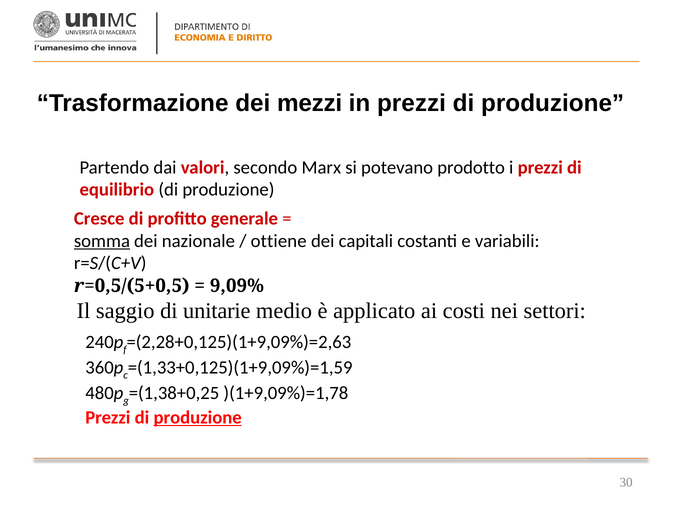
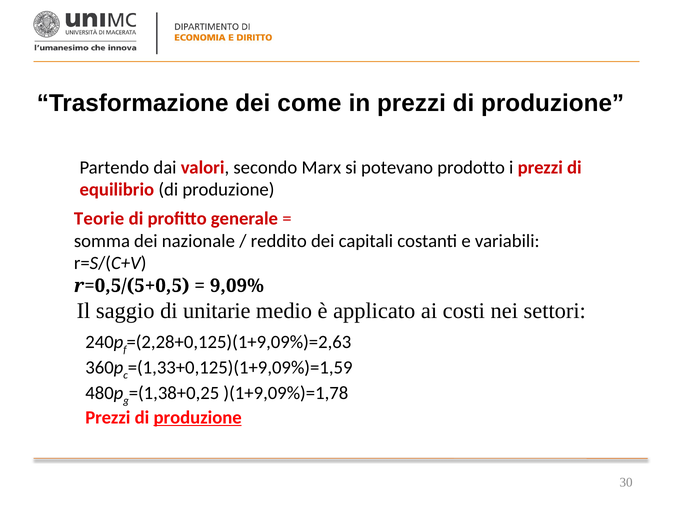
mezzi: mezzi -> come (309, 103)
Cresce: Cresce -> Teorie (99, 218)
somma underline: present -> none (102, 241)
ottiene: ottiene -> reddito (279, 241)
